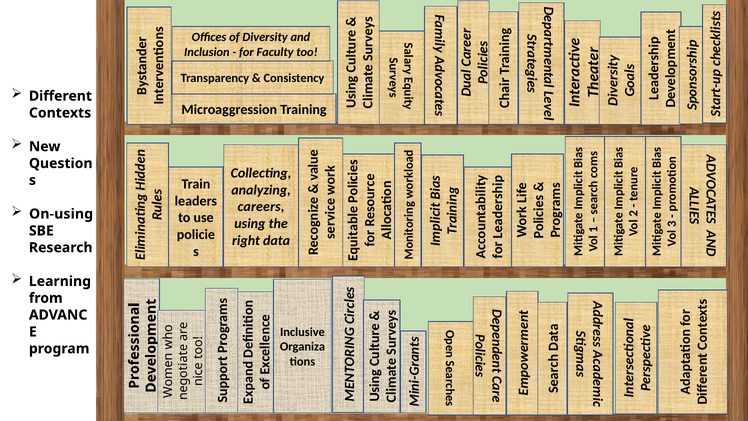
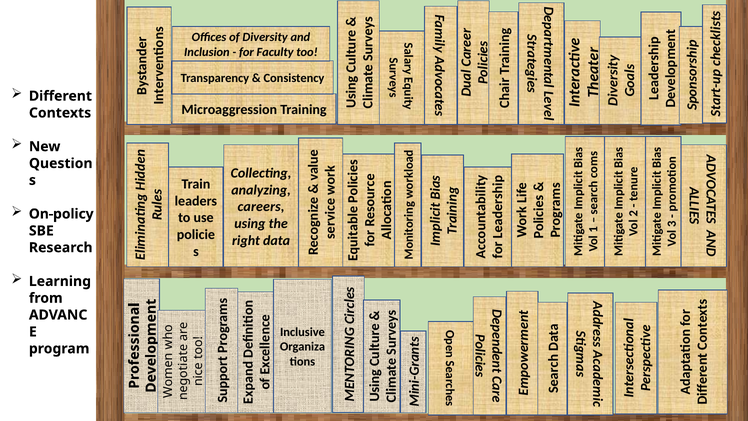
On-using: On-using -> On-policy (61, 214)
